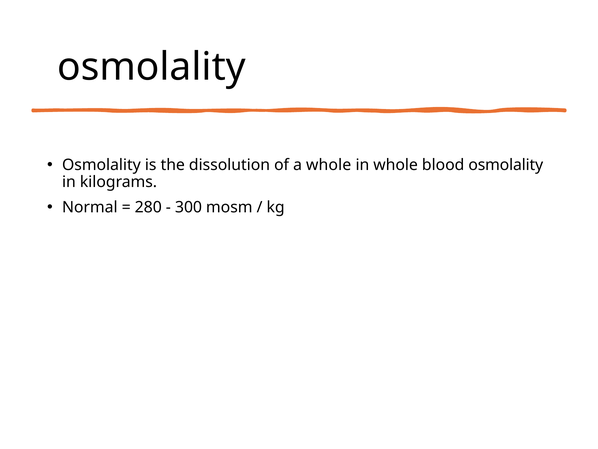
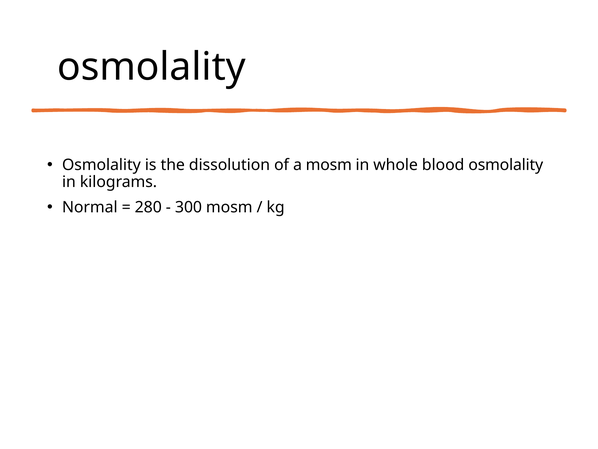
a whole: whole -> mosm (329, 165)
